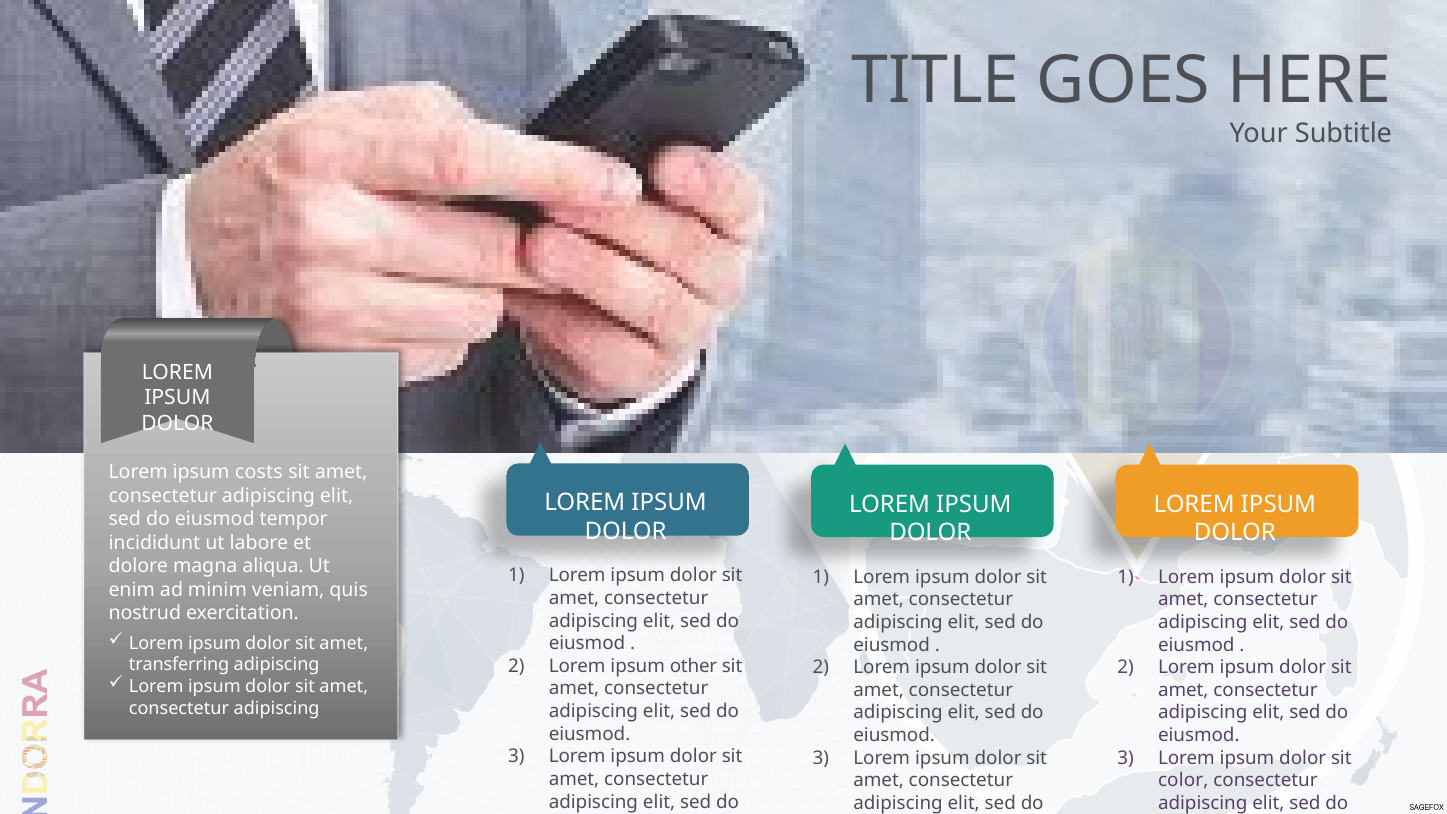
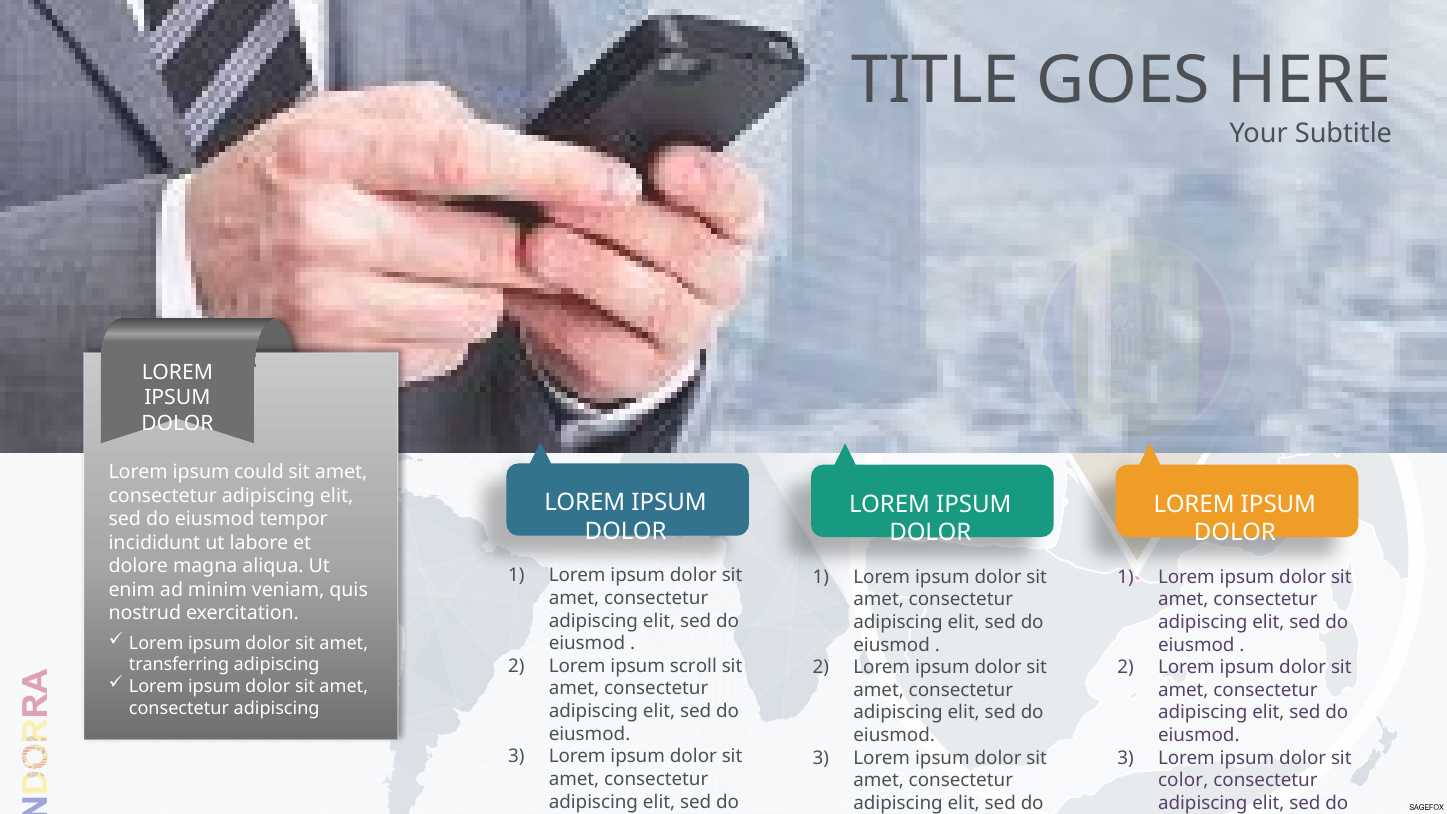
costs: costs -> could (259, 472)
other: other -> scroll (693, 666)
